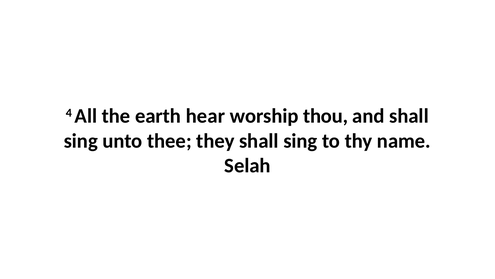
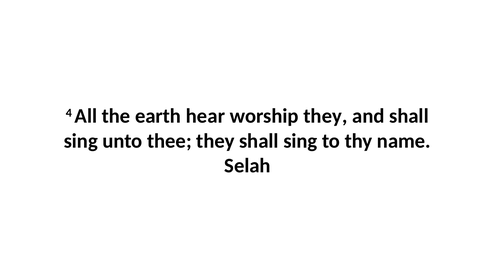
worship thou: thou -> they (325, 116)
